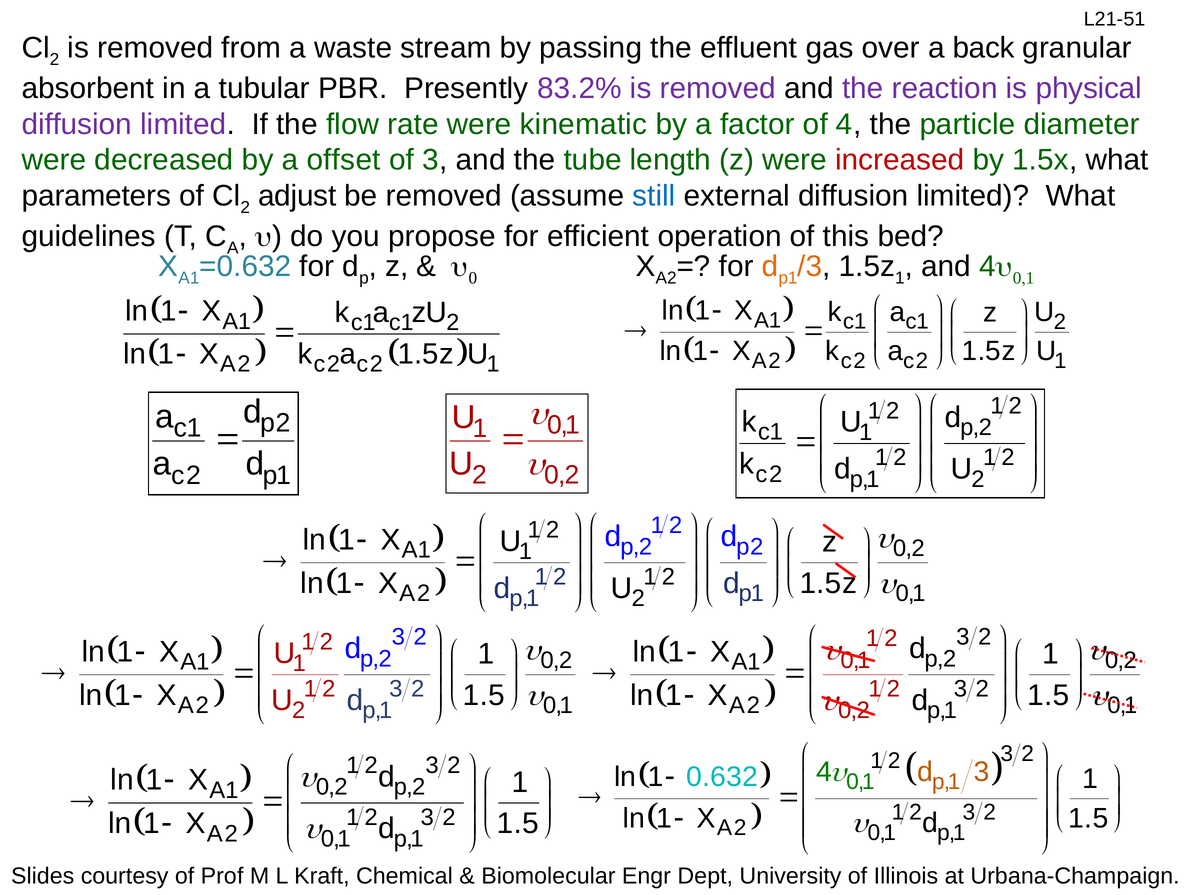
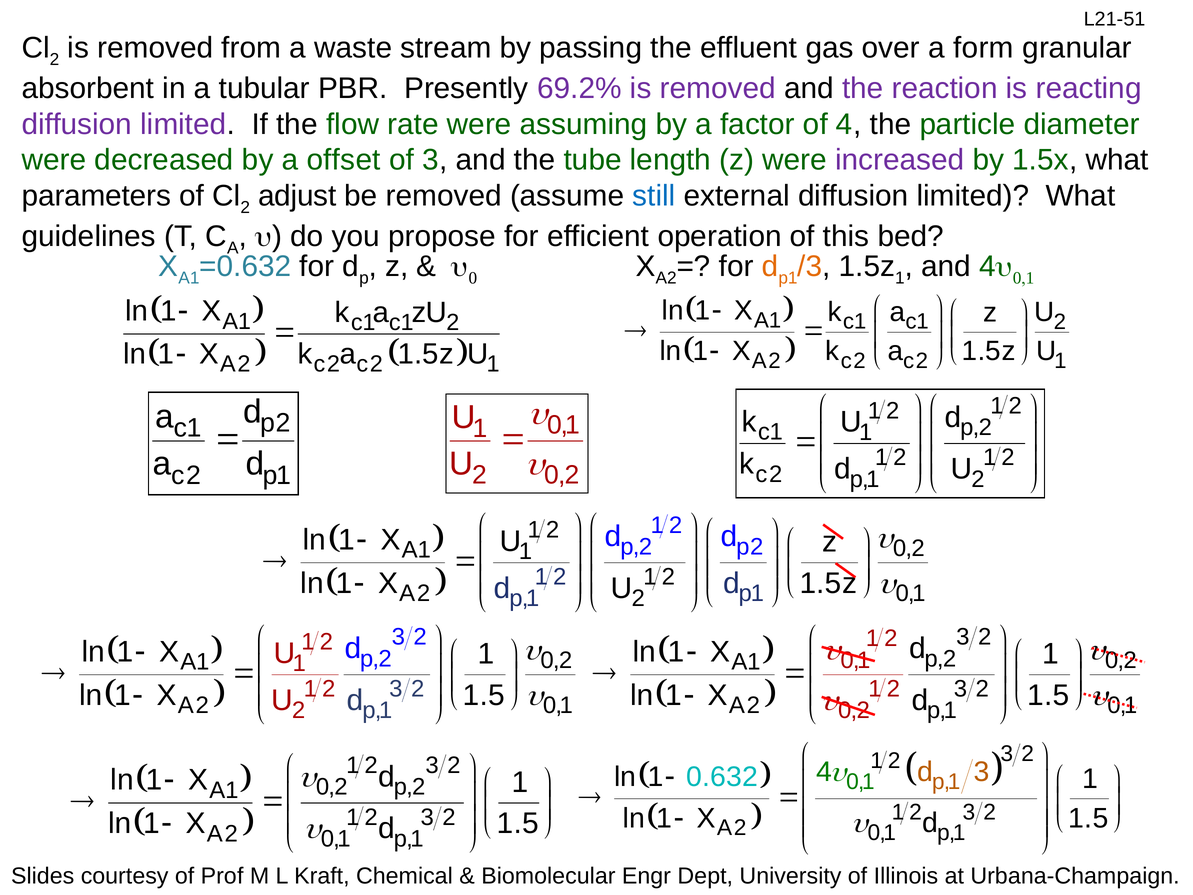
back: back -> form (983, 48)
83.2%: 83.2% -> 69.2% (579, 88)
physical: physical -> reacting (1089, 88)
kinematic: kinematic -> assuming (584, 124)
increased colour: red -> purple (900, 160)
